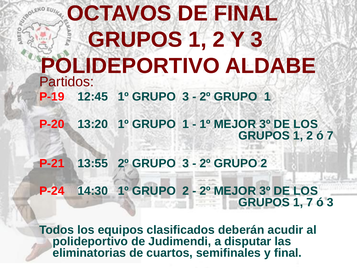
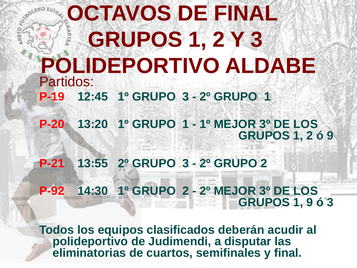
ó 7: 7 -> 9 (330, 136)
P-24: P-24 -> P-92 (52, 191)
1 7: 7 -> 9 (310, 202)
